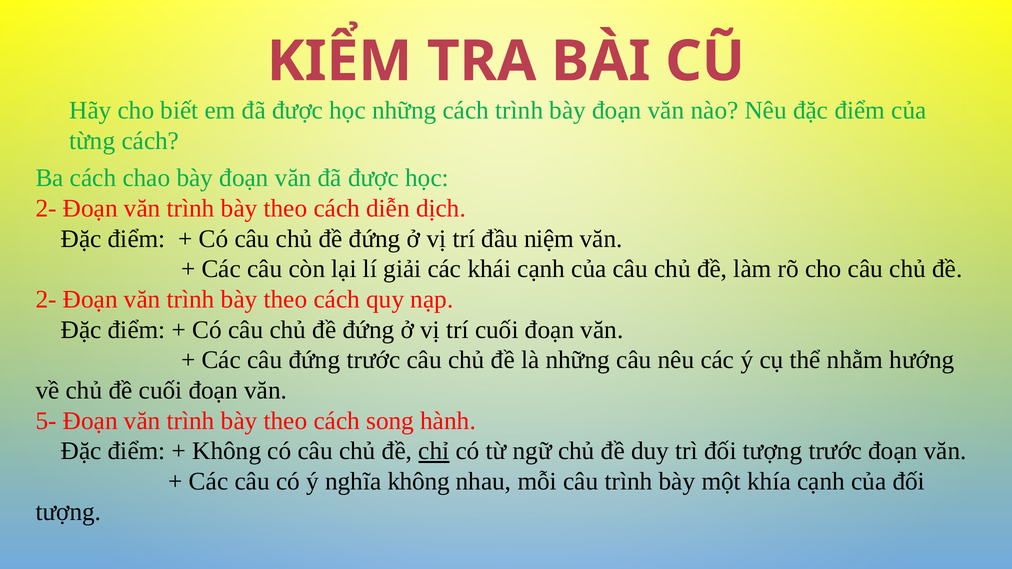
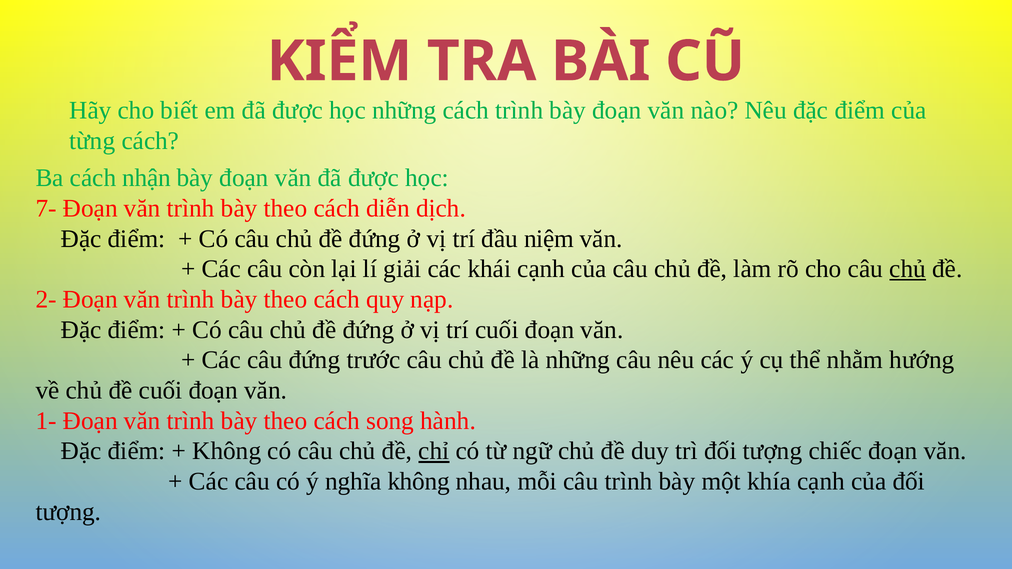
chao: chao -> nhận (147, 178)
2-: 2- -> 7- (46, 208)
chủ underline: none -> present (908, 269)
5-: 5- -> 1- (46, 421)
tượng trước: trước -> chiếc (835, 451)
